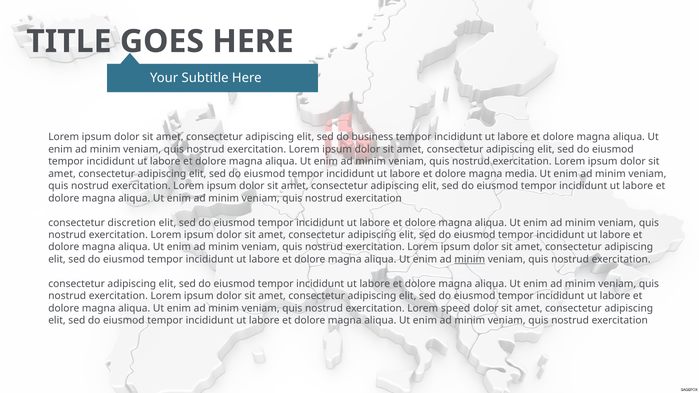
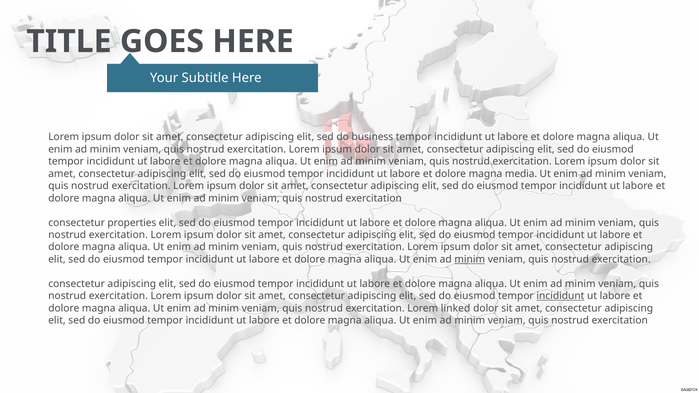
discretion: discretion -> properties (132, 223)
incididunt underline: none -> present (560, 296)
speed: speed -> linked (456, 308)
